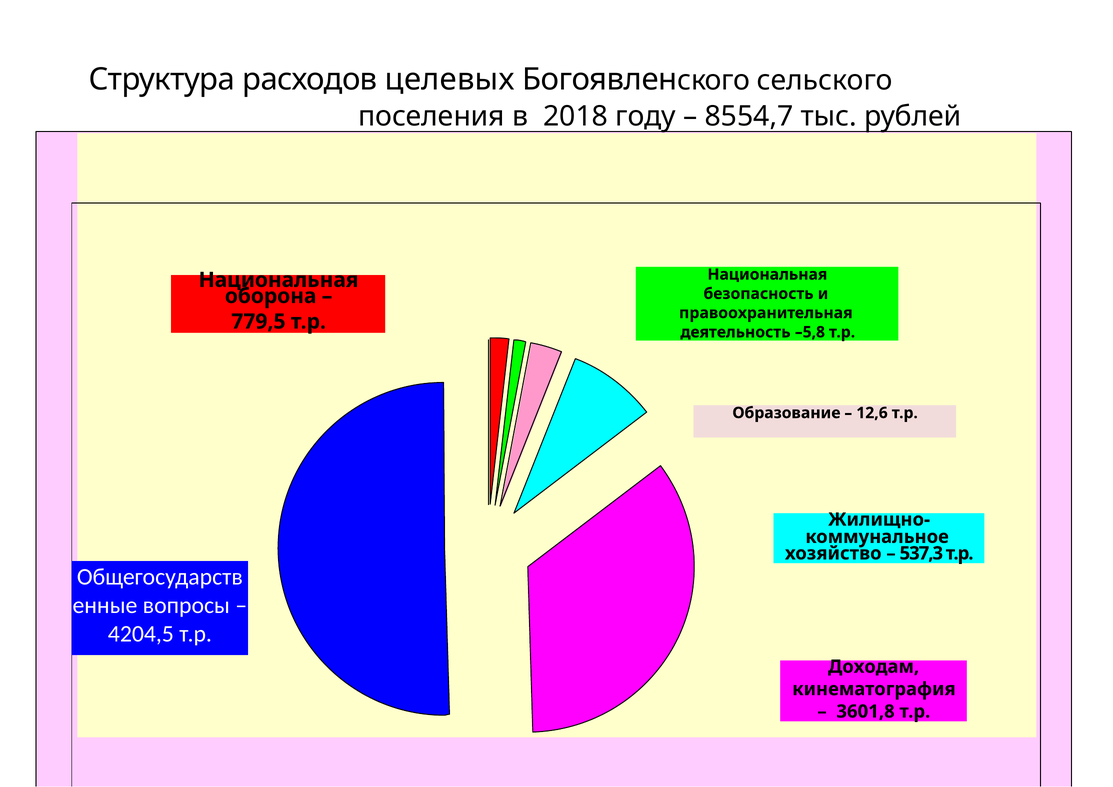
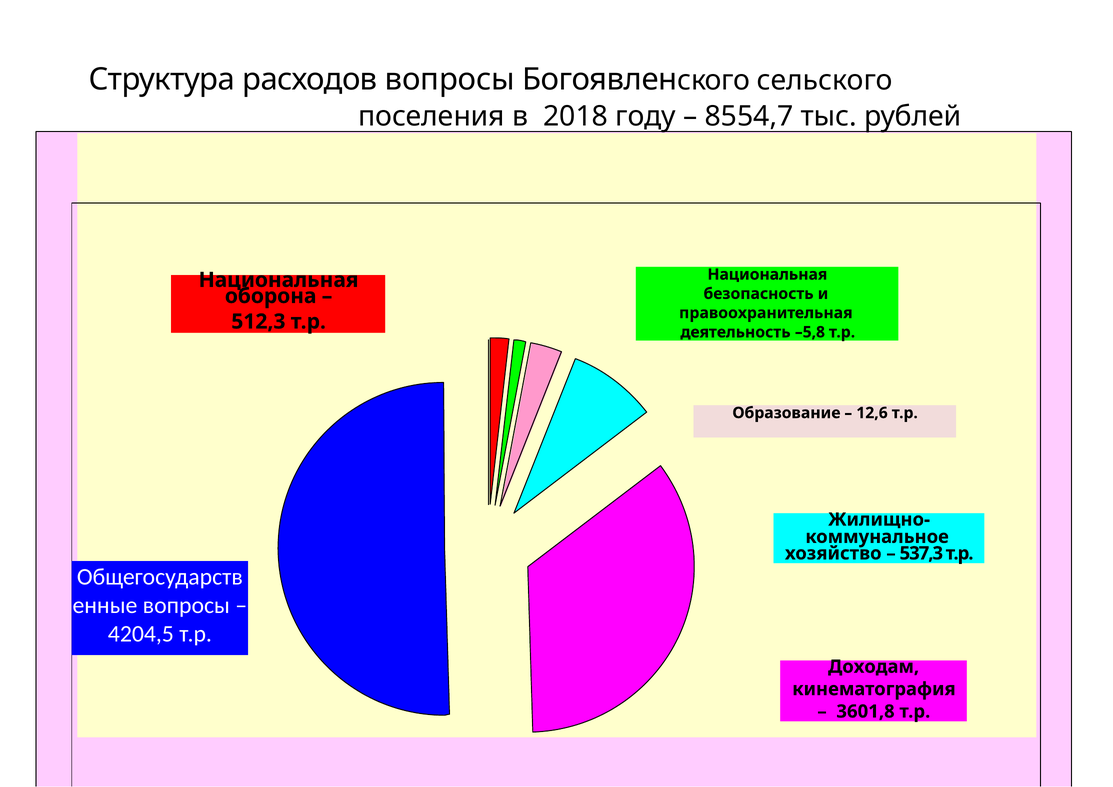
расходов целевых: целевых -> вопросы (450, 80)
779,5: 779,5 -> 512,3 (258, 322)
